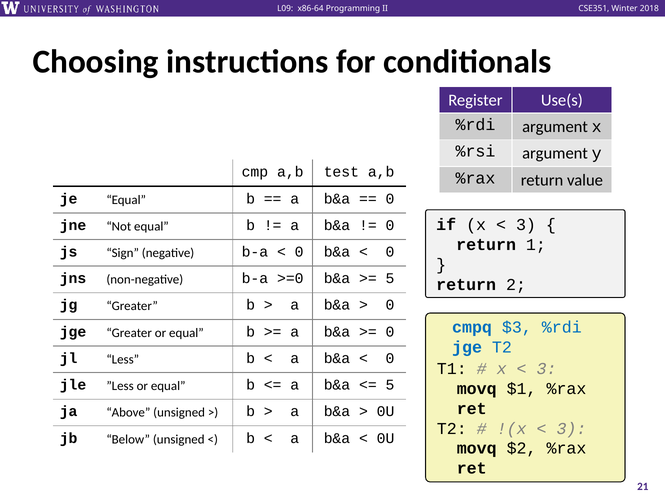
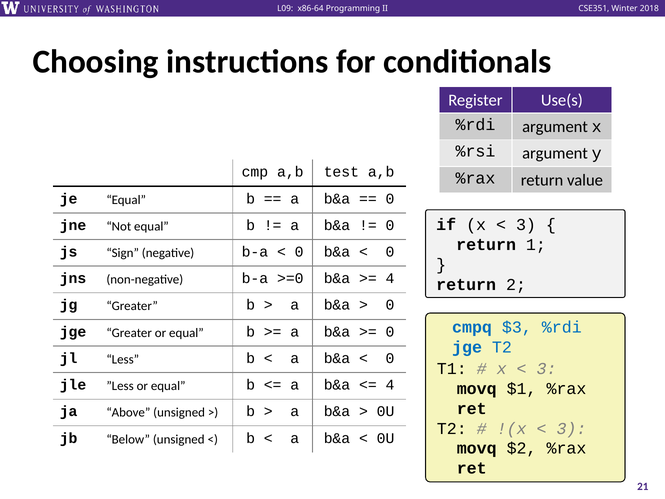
5: 5 -> 4 (390, 278)
5: 5 -> 4 (390, 385)
